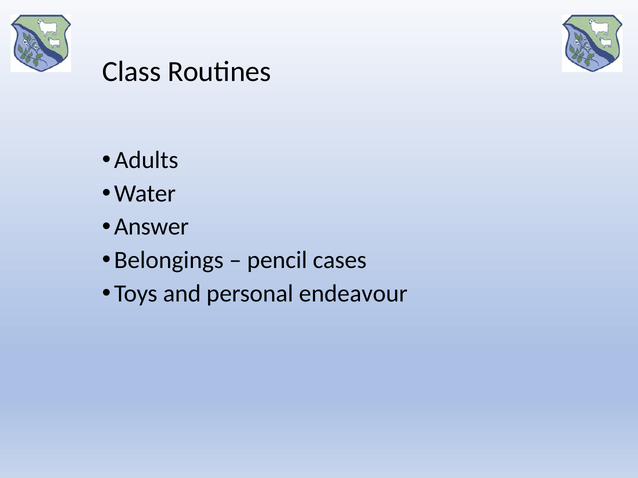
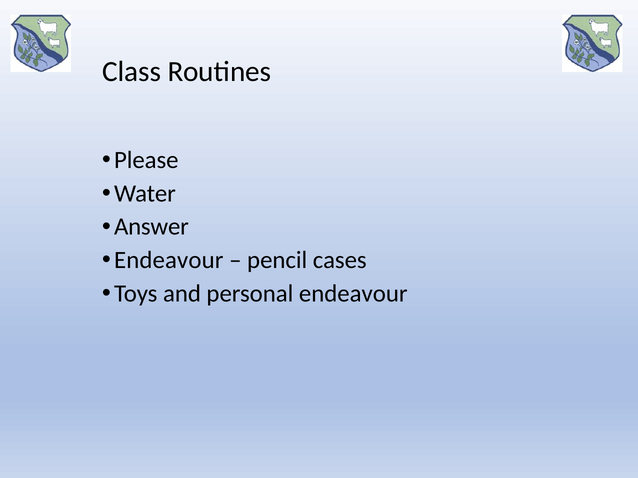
Adults: Adults -> Please (146, 160)
Belongings: Belongings -> Endeavour (169, 260)
